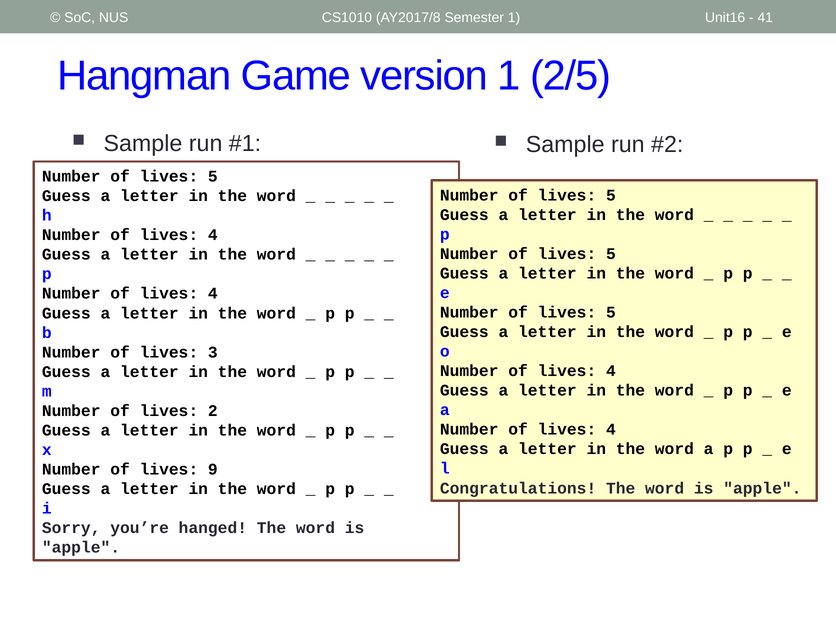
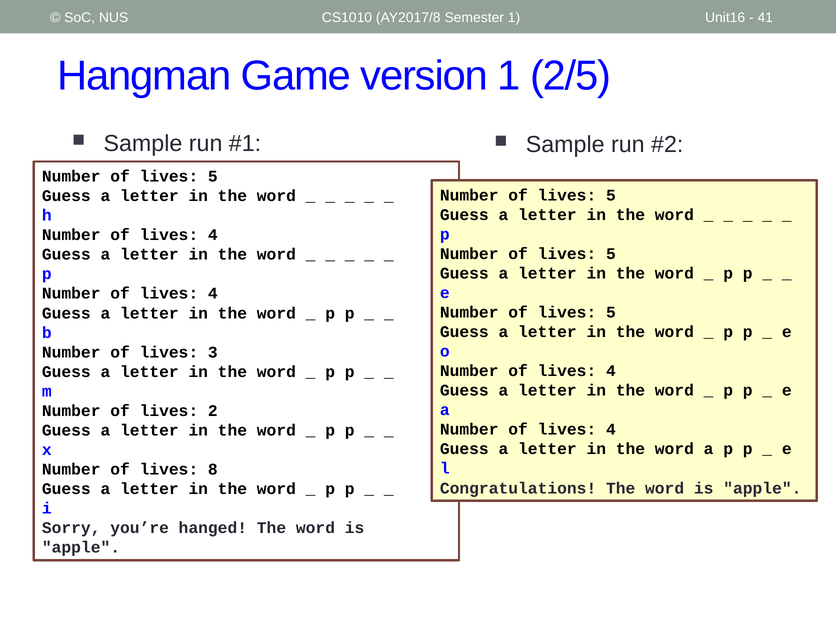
9: 9 -> 8 (213, 469)
